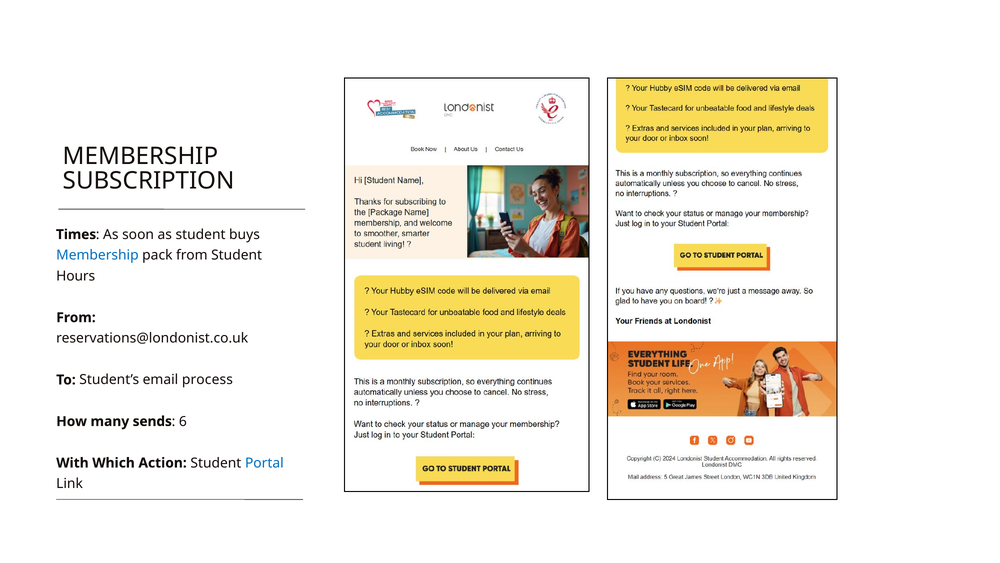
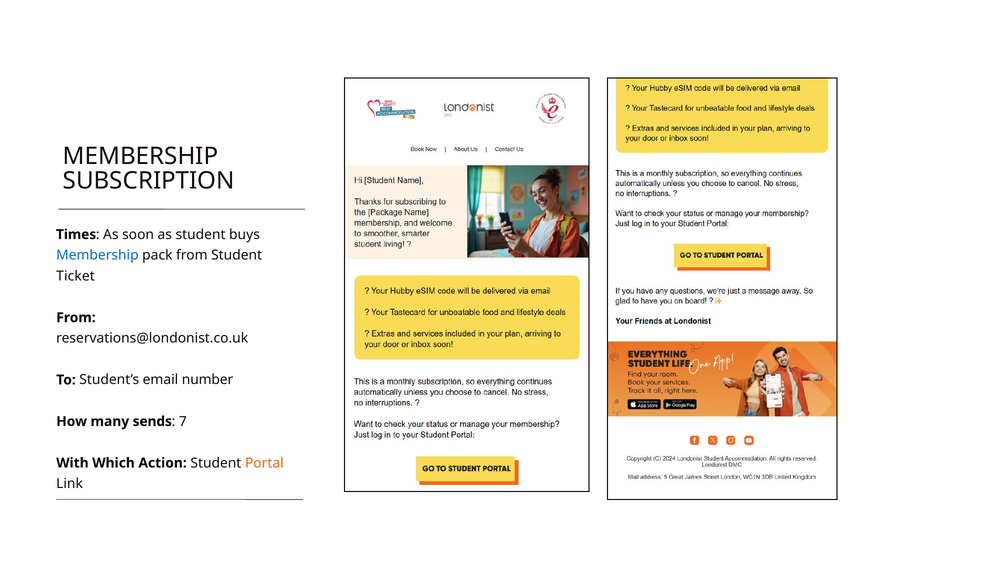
Hours: Hours -> Ticket (76, 276)
process: process -> number (208, 380)
6: 6 -> 7 (183, 421)
Portal colour: blue -> orange (264, 463)
